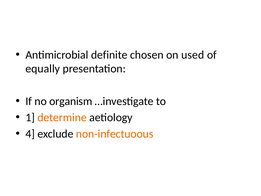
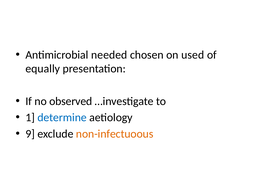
definite: definite -> needed (109, 55)
organism: organism -> observed (71, 101)
determine colour: orange -> blue (62, 117)
4: 4 -> 9 (30, 134)
